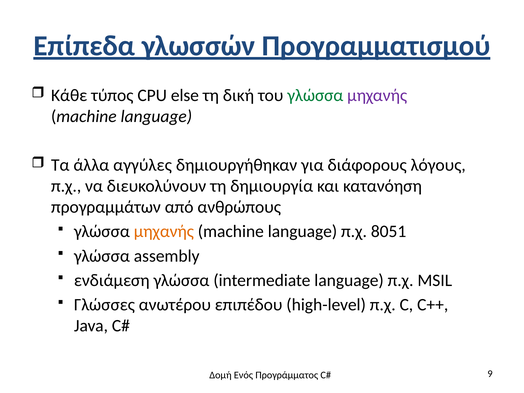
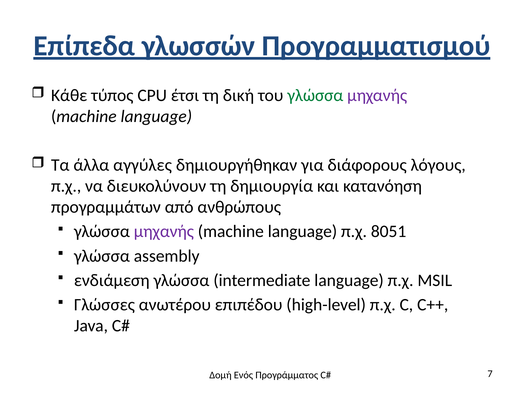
else: else -> έτσι (185, 95)
μηχανής colour: orange -> purple (164, 231)
9: 9 -> 7 (490, 374)
